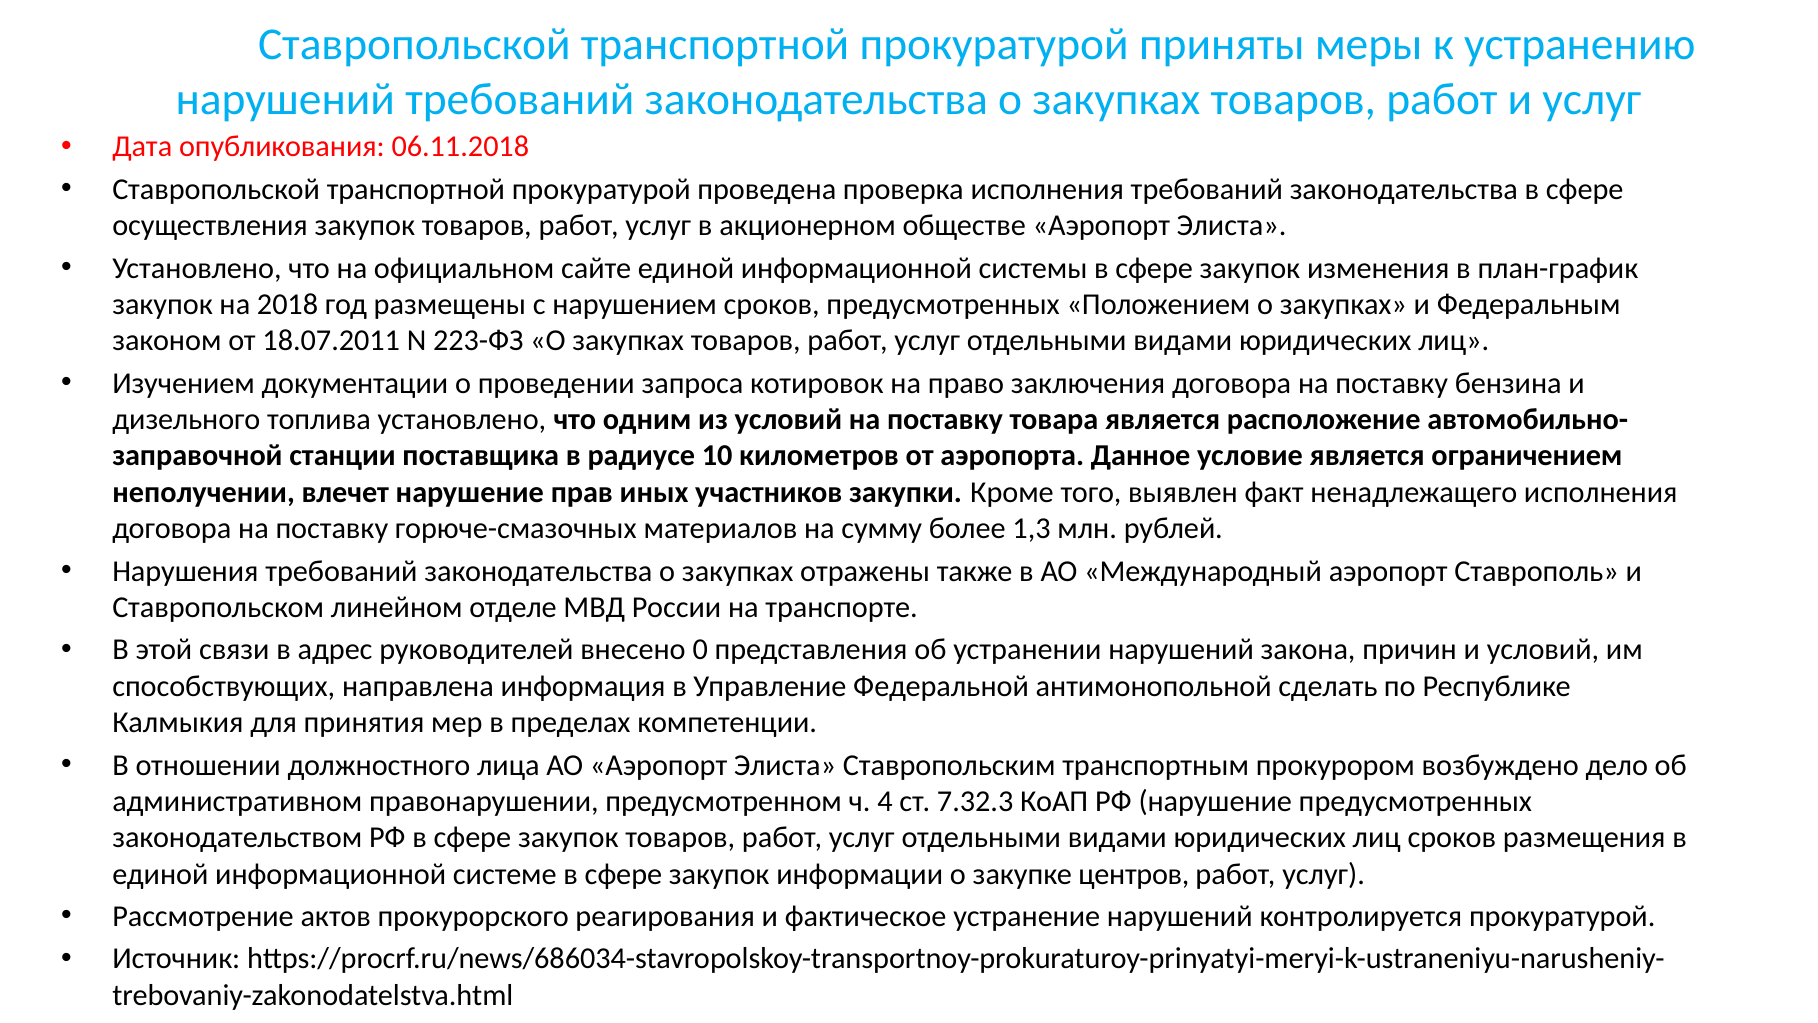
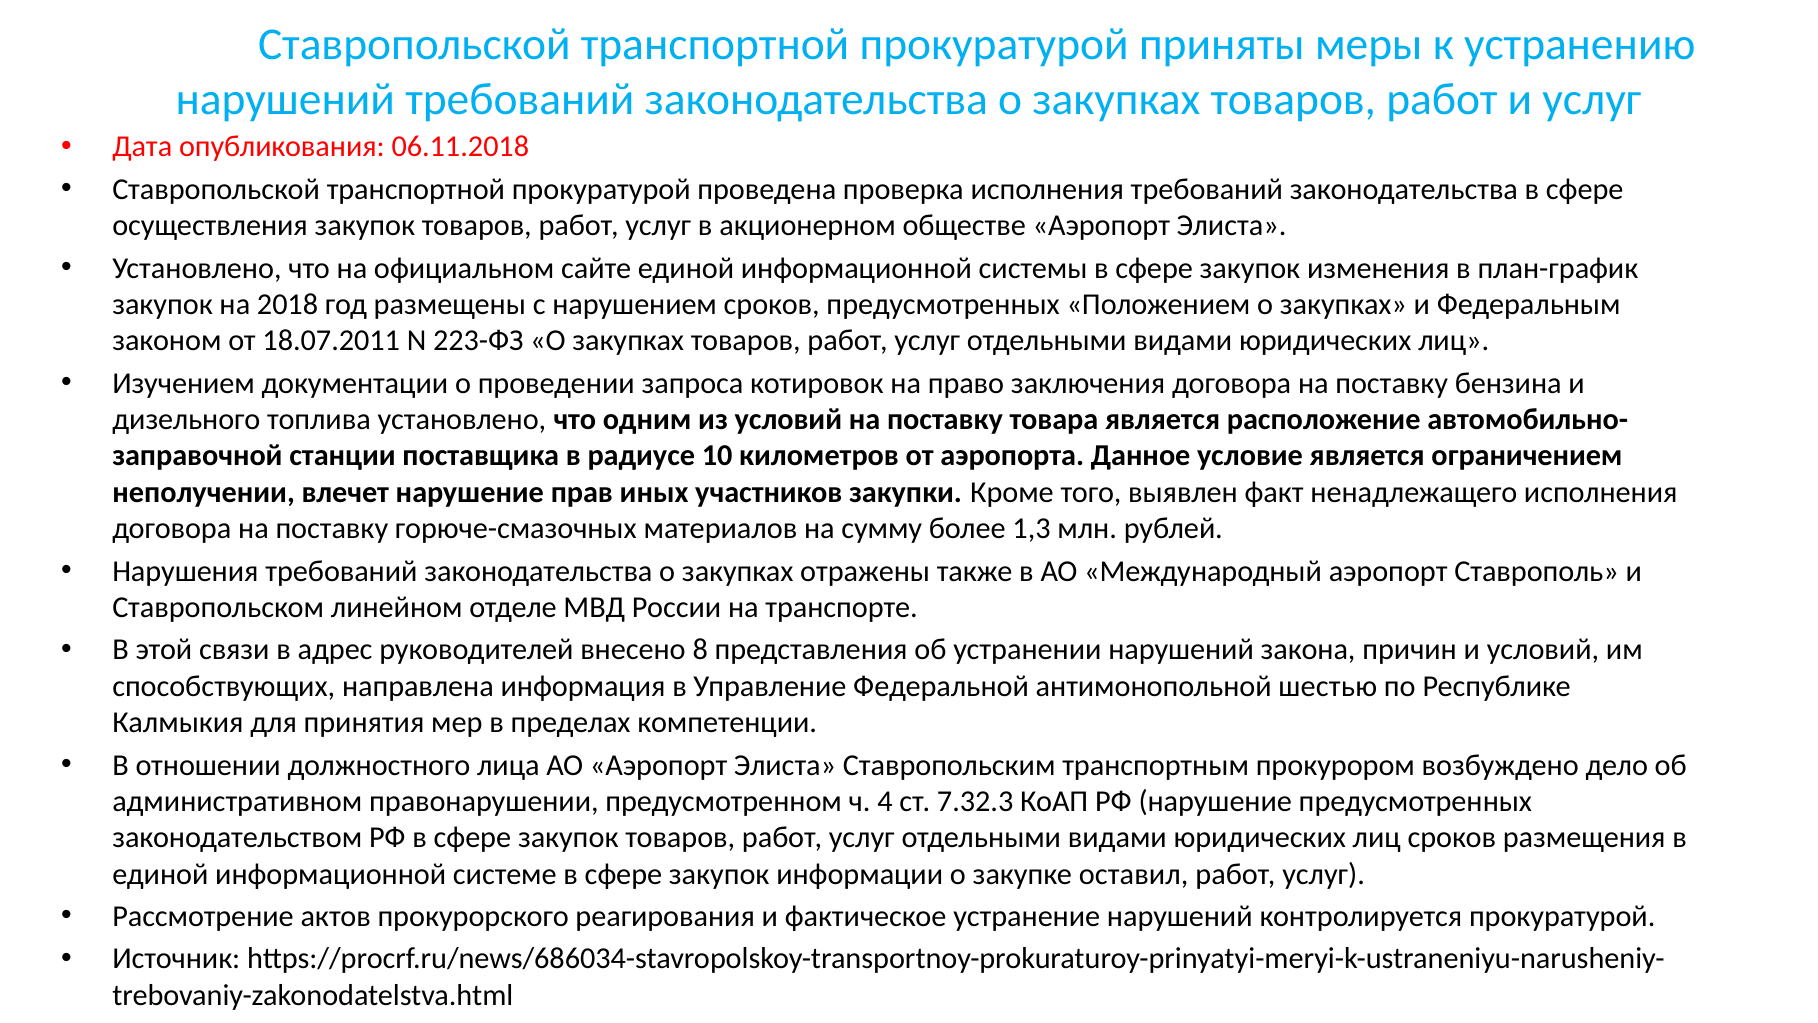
0: 0 -> 8 (700, 650)
сделать: сделать -> шестью (1328, 686)
центров: центров -> оставил (1134, 874)
